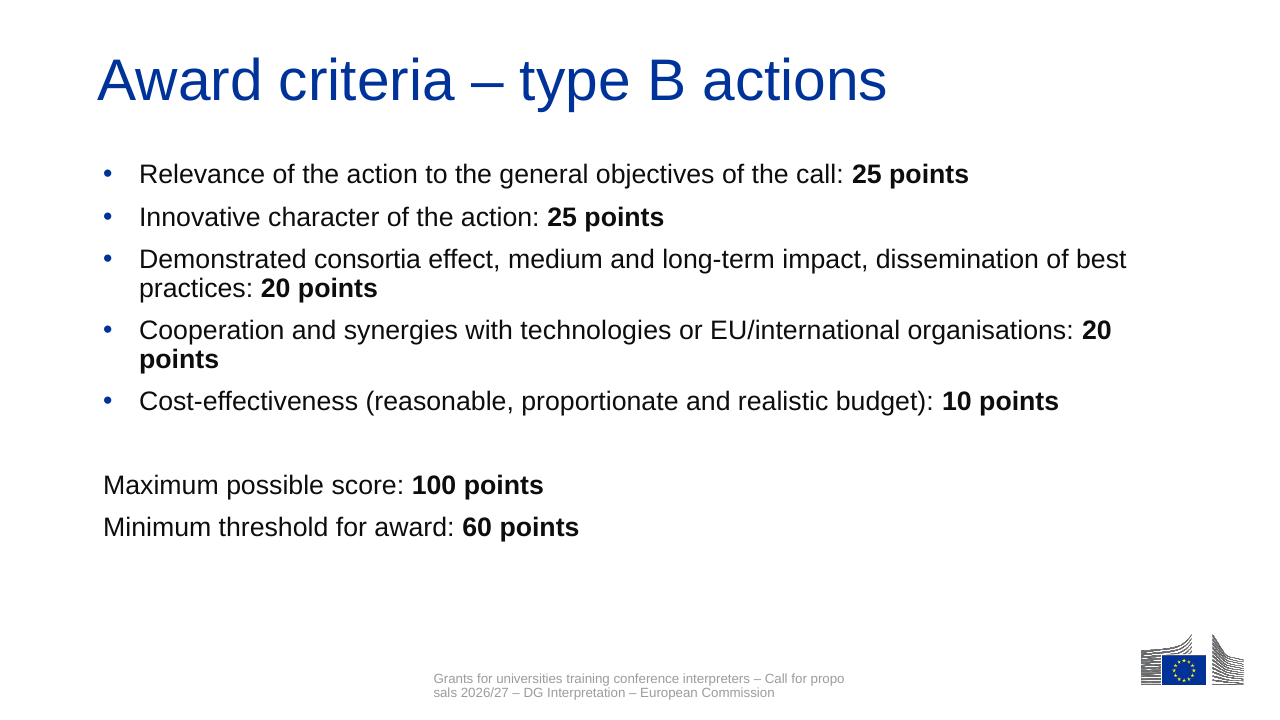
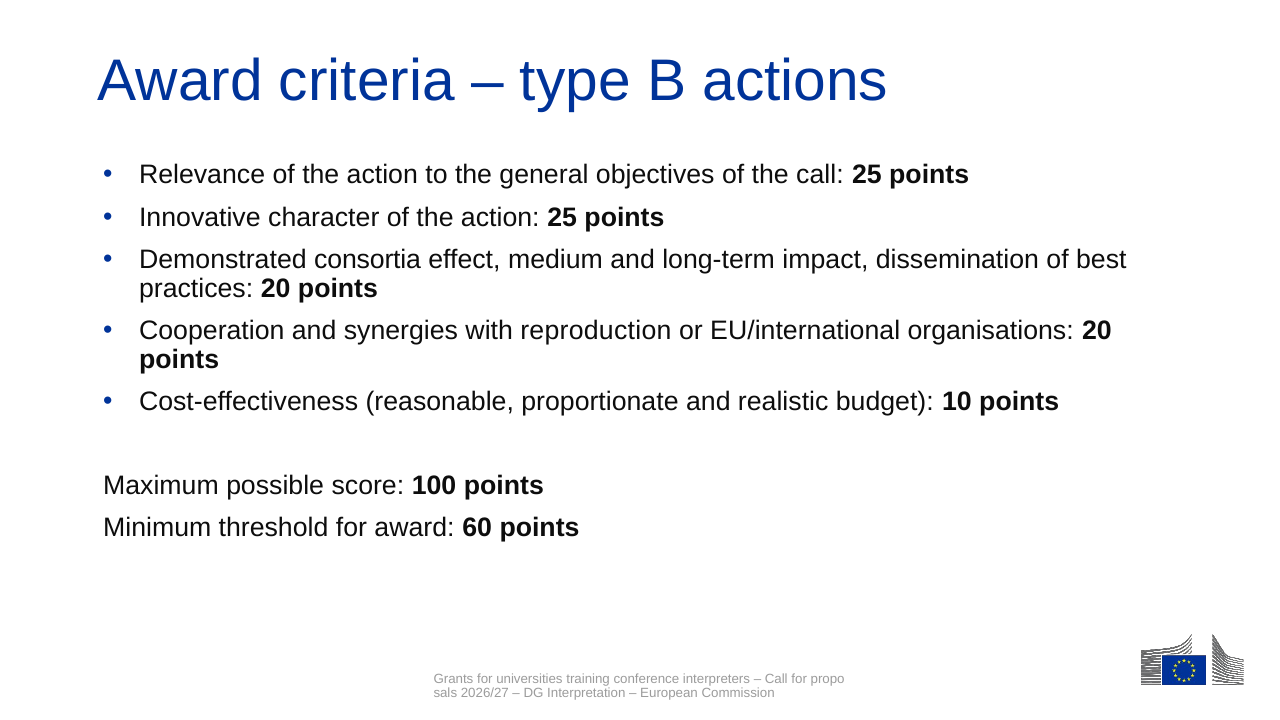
technologies: technologies -> reproduction (596, 330)
